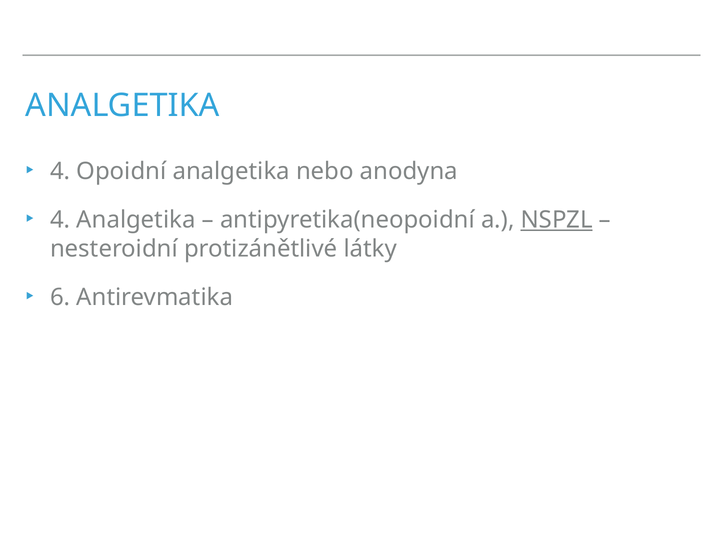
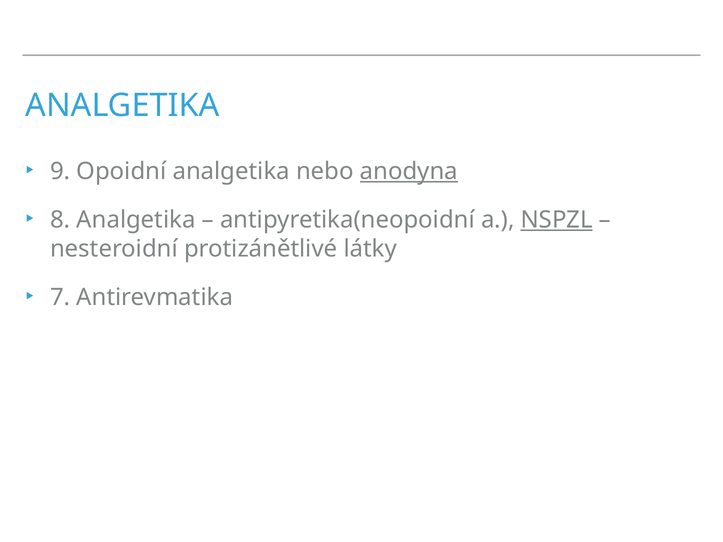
4: 4 -> 9 (60, 171)
anodyna underline: none -> present (409, 171)
4: 4 -> 8 (60, 220)
6: 6 -> 7 (60, 297)
